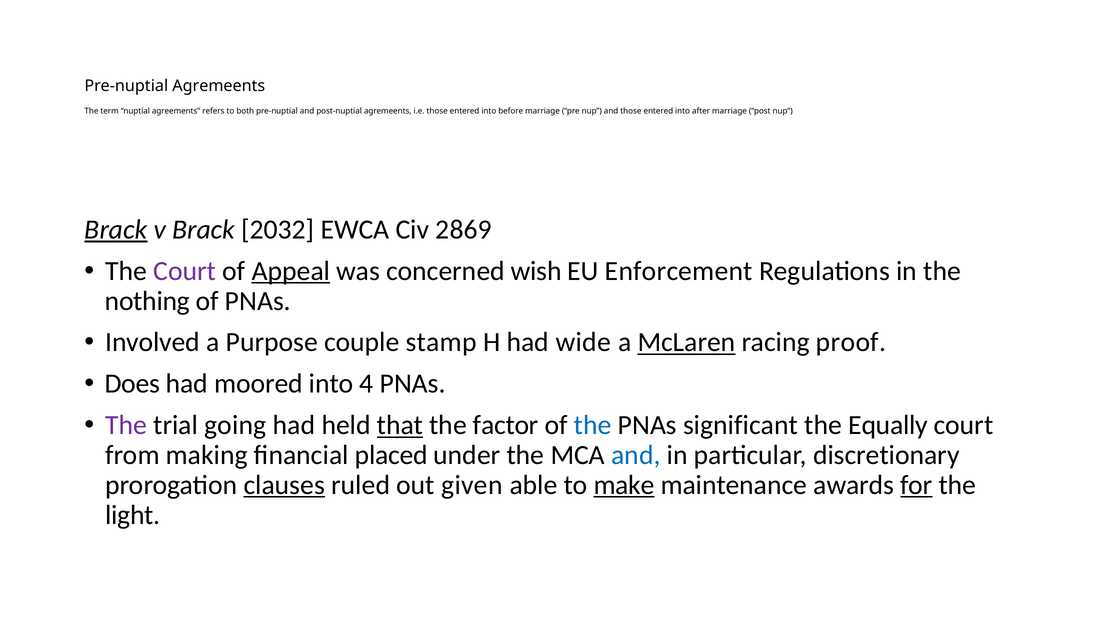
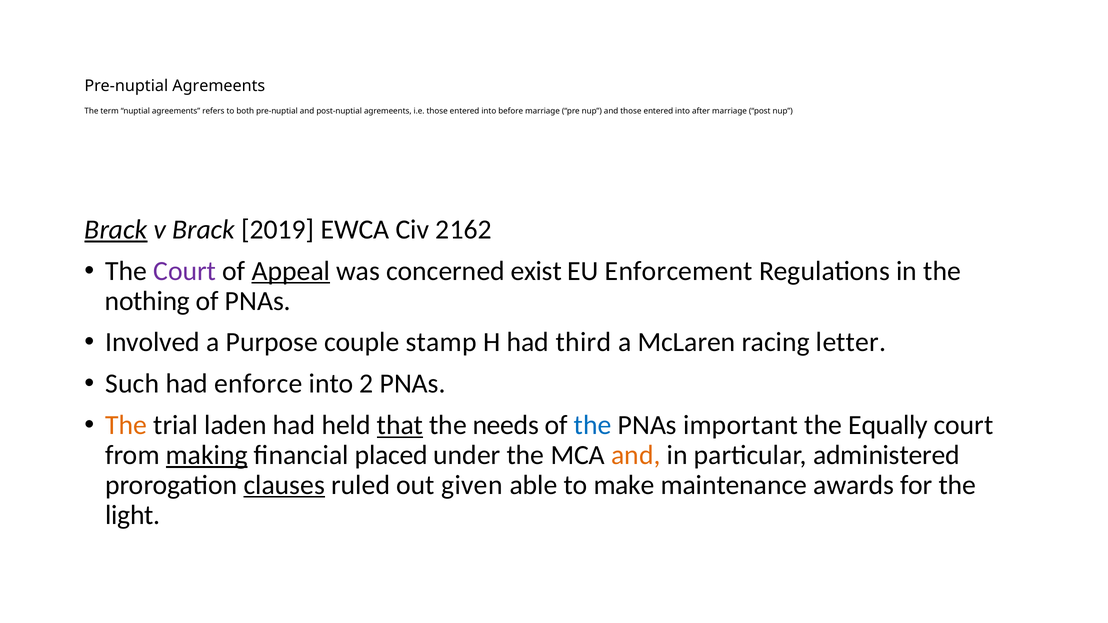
2032: 2032 -> 2019 (278, 230)
2869: 2869 -> 2162 (464, 230)
wish: wish -> exist (536, 271)
wide: wide -> third (583, 342)
McLaren underline: present -> none (687, 342)
proof: proof -> letter (851, 342)
Does: Does -> Such (132, 384)
moored: moored -> enforce (258, 384)
4: 4 -> 2 (366, 384)
The colour: purple -> orange (126, 425)
going: going -> laden (235, 425)
factor: factor -> needs (506, 425)
significant: significant -> important (741, 425)
making underline: none -> present (207, 455)
and colour: blue -> orange (636, 455)
discretionary: discretionary -> administered (886, 455)
make underline: present -> none (624, 485)
for underline: present -> none (916, 485)
